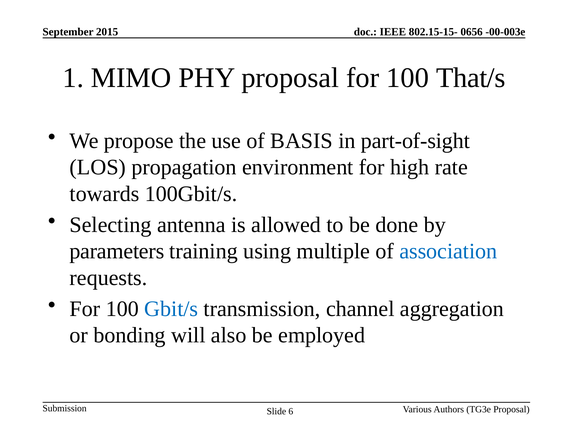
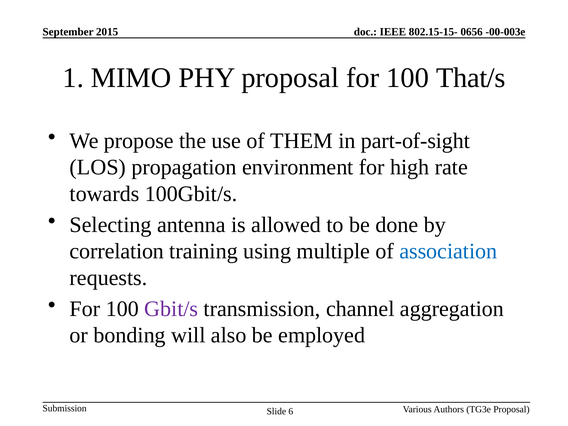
BASIS: BASIS -> THEM (302, 141)
parameters: parameters -> correlation (117, 251)
Gbit/s colour: blue -> purple (171, 309)
